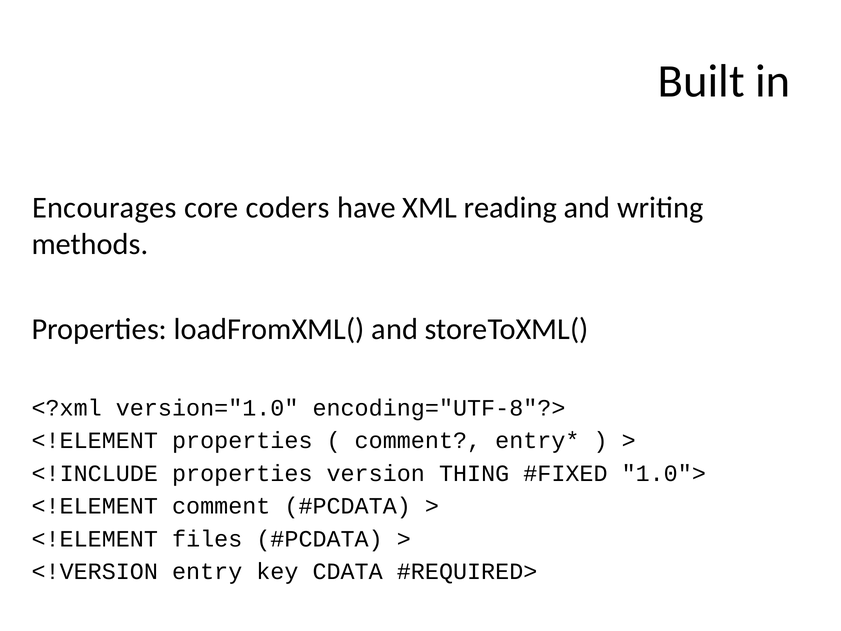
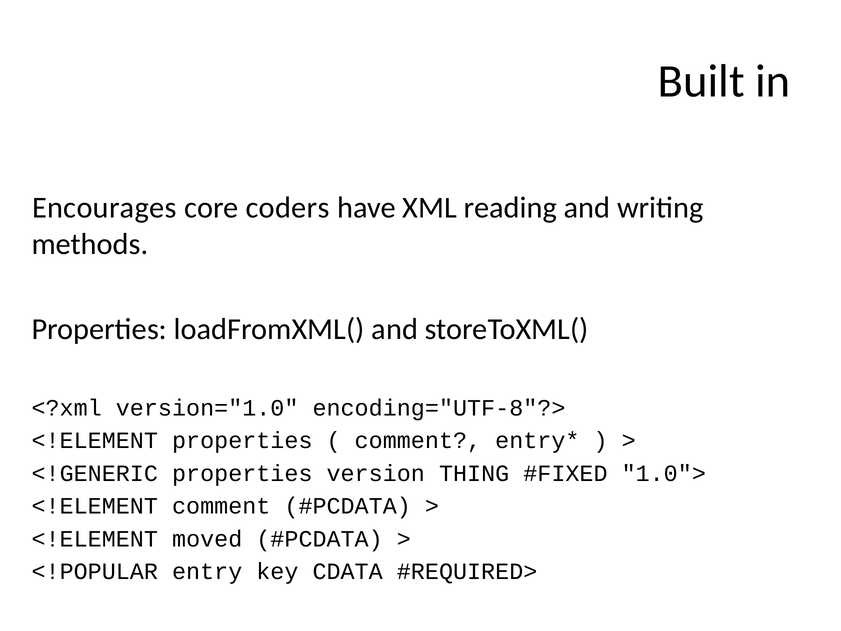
<!INCLUDE: <!INCLUDE -> <!GENERIC (95, 473)
files: files -> moved (207, 539)
<!VERSION: <!VERSION -> <!POPULAR (95, 571)
